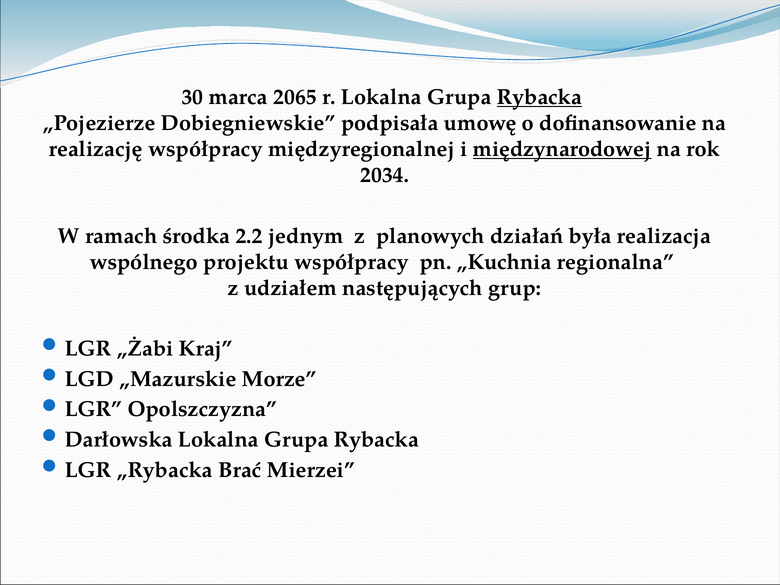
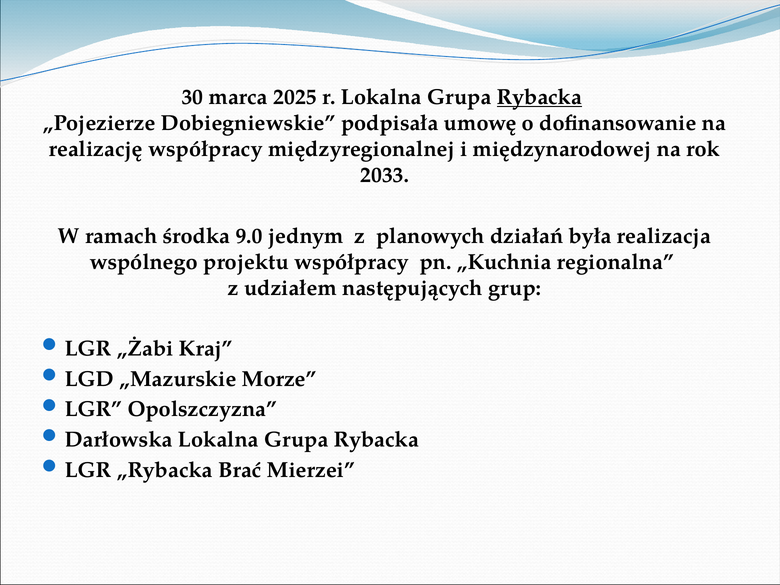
2065: 2065 -> 2025 (295, 97)
międzynarodowej underline: present -> none (562, 149)
2034: 2034 -> 2033 (385, 175)
2.2: 2.2 -> 9.0 (249, 236)
